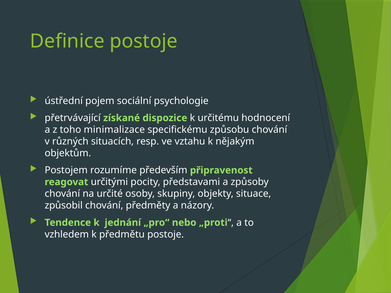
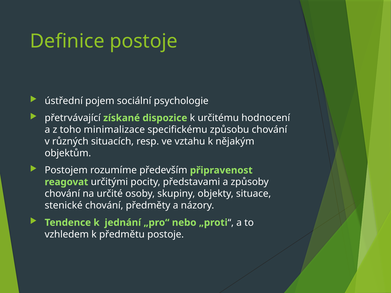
způsobil: způsobil -> stenické (64, 206)
